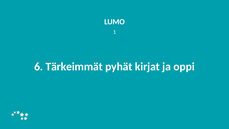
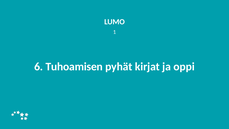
Tärkeimmät: Tärkeimmät -> Tuhoamisen (74, 67)
